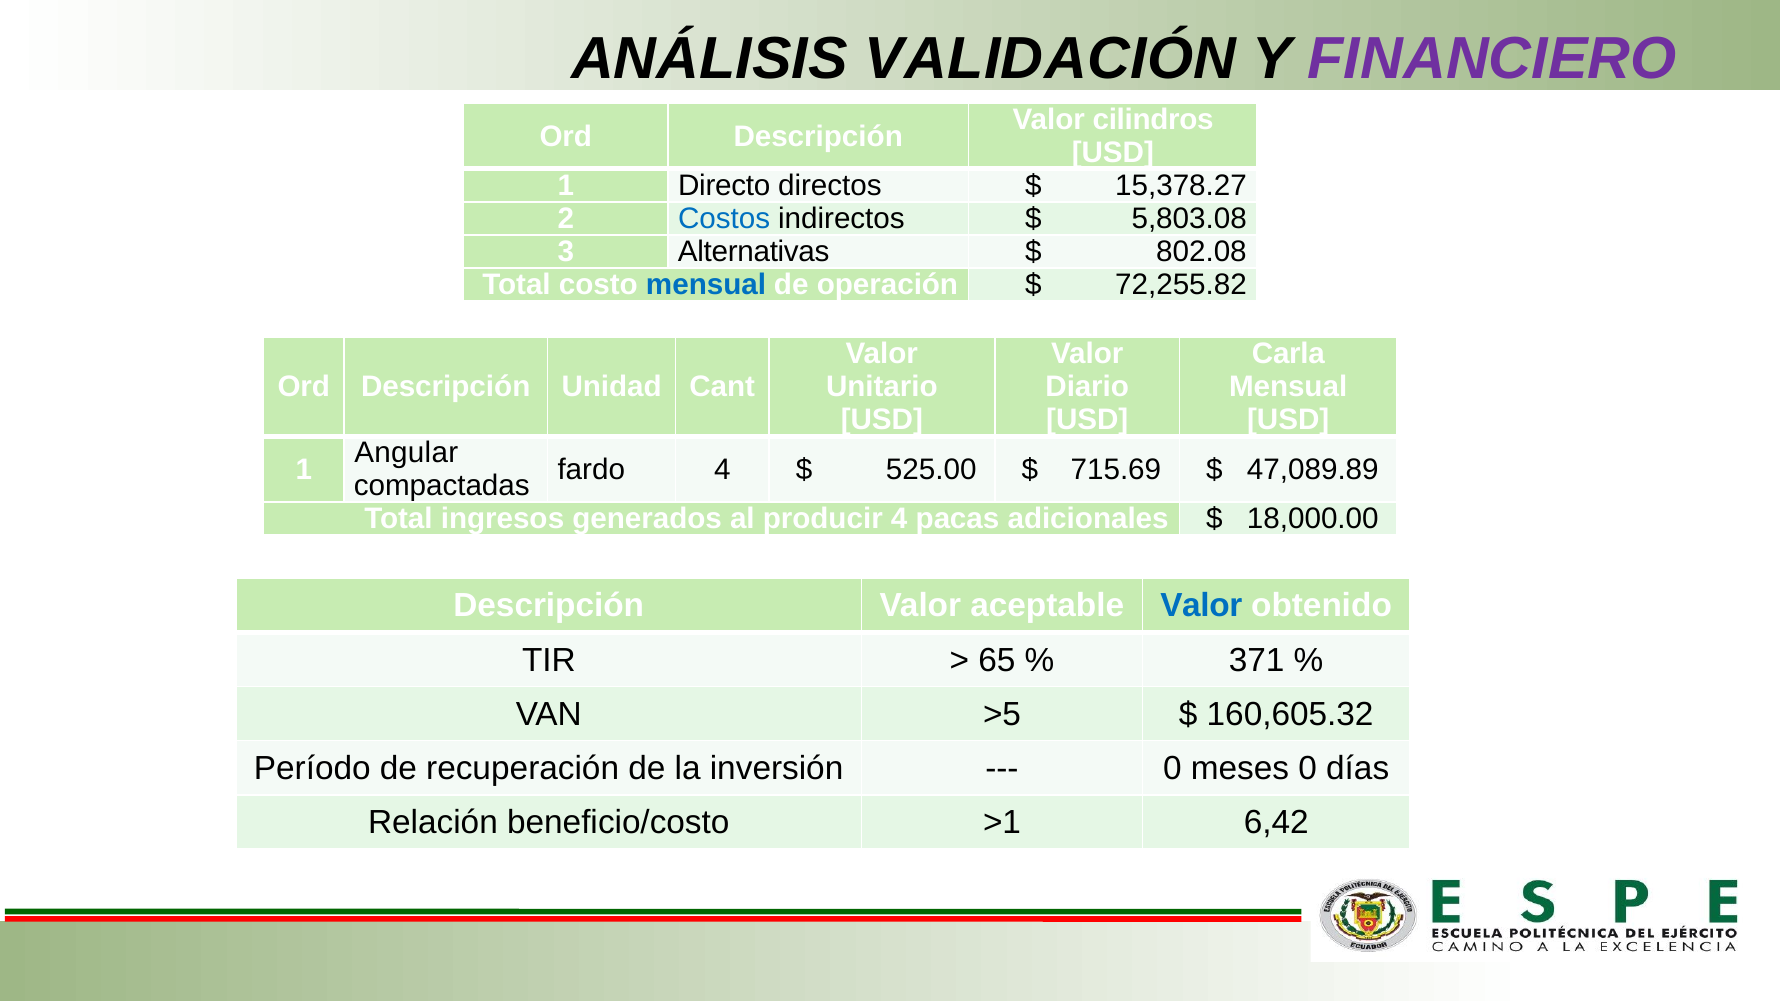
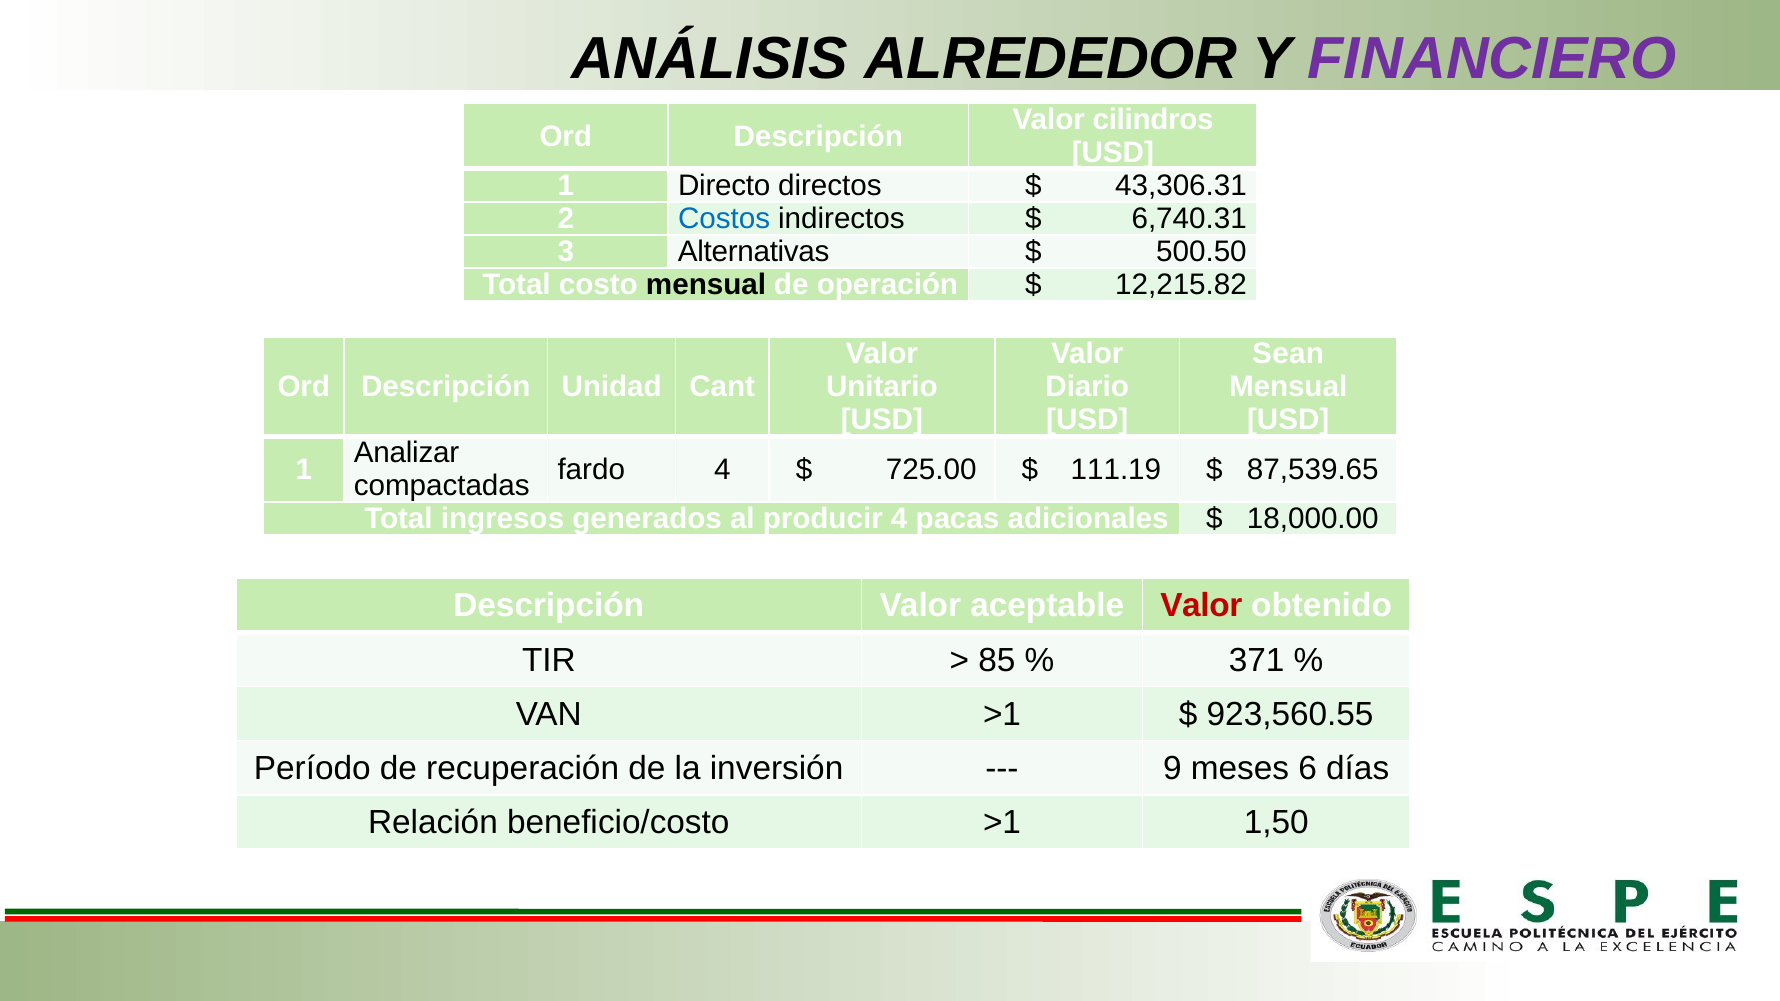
VALIDACIÓN: VALIDACIÓN -> ALREDEDOR (1051, 59)
15,378.27: 15,378.27 -> 43,306.31 (1181, 186)
5,803.08: 5,803.08 -> 6,740.31 (1189, 219)
802.08: 802.08 -> 500.50 (1201, 252)
mensual colour: blue -> black (706, 285)
72,255.82: 72,255.82 -> 12,215.82 (1181, 285)
Carla: Carla -> Sean (1288, 354)
Angular: Angular -> Analizar (407, 453)
525.00: 525.00 -> 725.00 (931, 470)
715.69: 715.69 -> 111.19 (1116, 470)
47,089.89: 47,089.89 -> 87,539.65 (1313, 470)
Valor colour: blue -> red (1201, 606)
65: 65 -> 85 (997, 660)
VAN >5: >5 -> >1 (1002, 714)
160,605.32: 160,605.32 -> 923,560.55 (1290, 714)
0: 0 -> 9 (1172, 768)
meses 0: 0 -> 6 (1308, 768)
6,42: 6,42 -> 1,50 (1276, 823)
